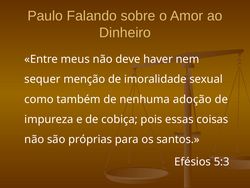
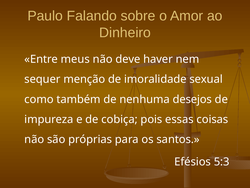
adoção: adoção -> desejos (192, 99)
